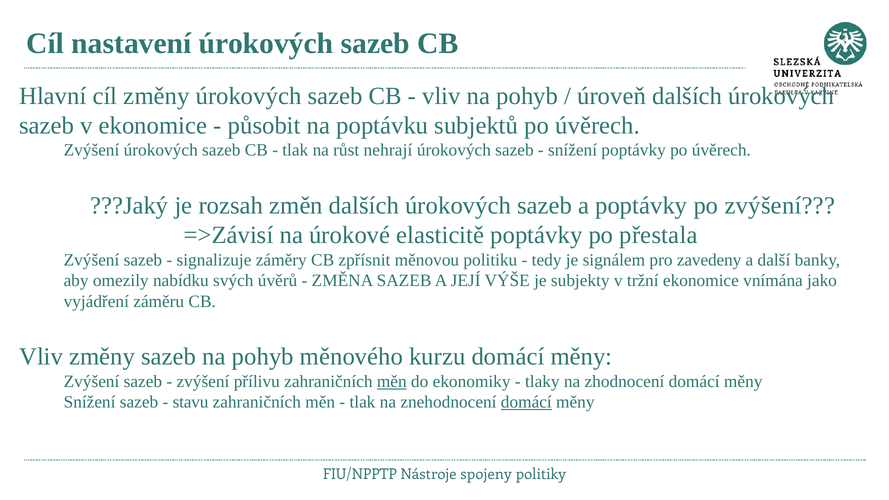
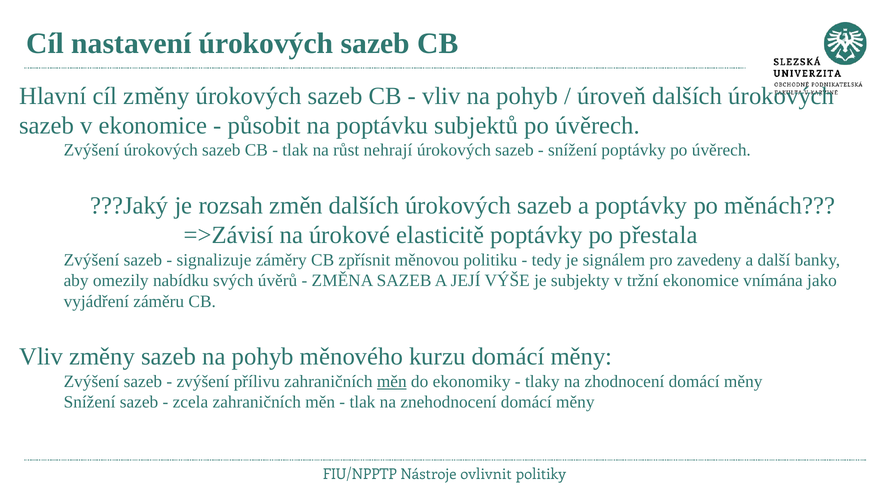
po zvýšení: zvýšení -> měnách (780, 206)
stavu: stavu -> zcela (190, 402)
domácí underline: present -> none (526, 402)
spojeny: spojeny -> ovlivnit (486, 474)
